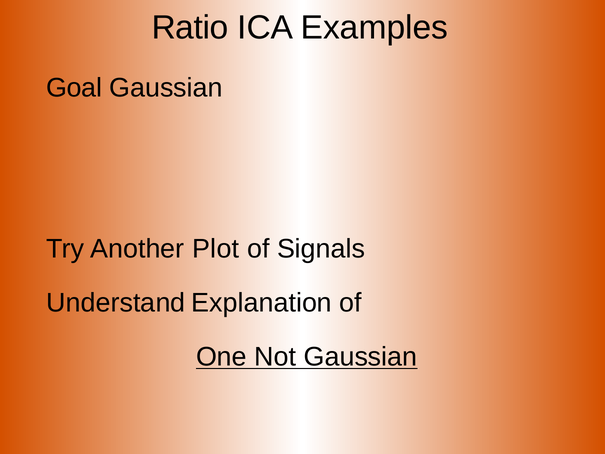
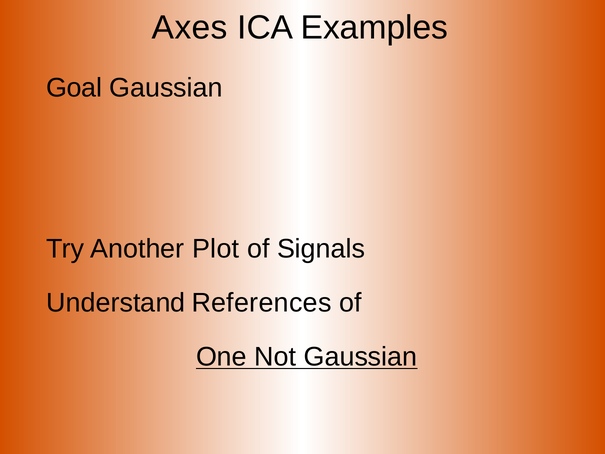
Ratio: Ratio -> Axes (190, 28)
Explanation: Explanation -> References (262, 303)
